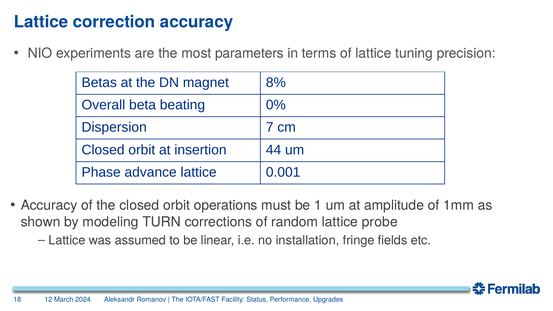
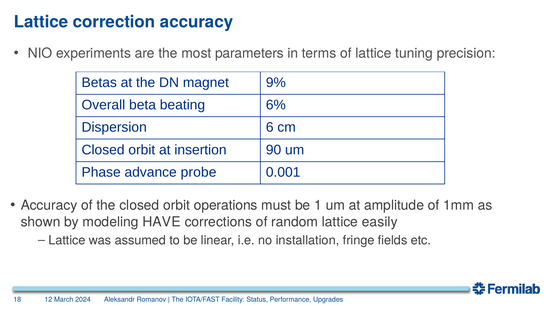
8%: 8% -> 9% (276, 83)
0%: 0% -> 6% (276, 105)
7: 7 -> 6 (270, 127)
44: 44 -> 90 (274, 150)
advance lattice: lattice -> probe (199, 172)
TURN: TURN -> HAVE (162, 222)
probe: probe -> easily (380, 222)
